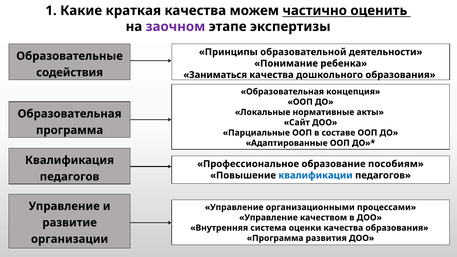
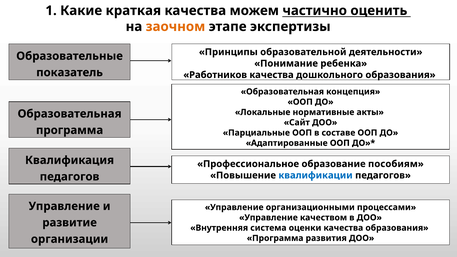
заочном colour: purple -> orange (175, 27)
содействия: содействия -> показатель (70, 72)
Заниматься: Заниматься -> Работников (215, 75)
